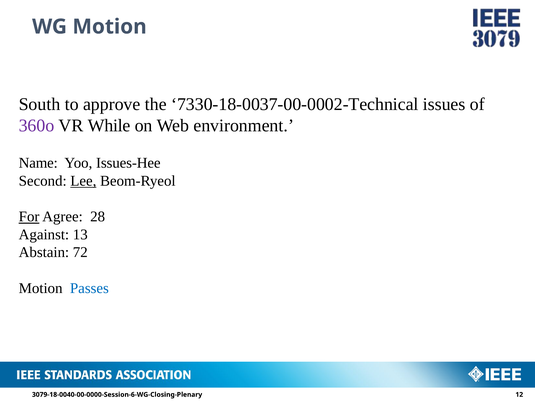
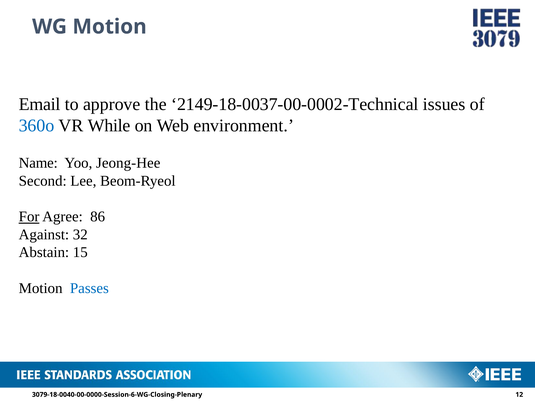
South: South -> Email (40, 104)
7330-18-0037-00-0002-Technical: 7330-18-0037-00-0002-Technical -> 2149-18-0037-00-0002-Technical (295, 104)
360o colour: purple -> blue (37, 125)
Issues-Hee: Issues-Hee -> Jeong-Hee (128, 163)
Lee underline: present -> none (83, 181)
28: 28 -> 86 (98, 216)
13: 13 -> 32 (80, 234)
72: 72 -> 15 (80, 252)
